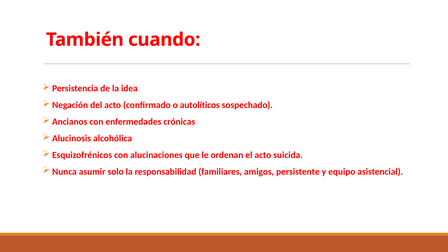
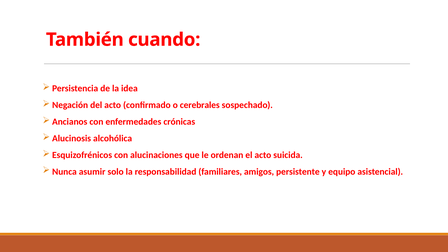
autolíticos: autolíticos -> cerebrales (200, 105)
